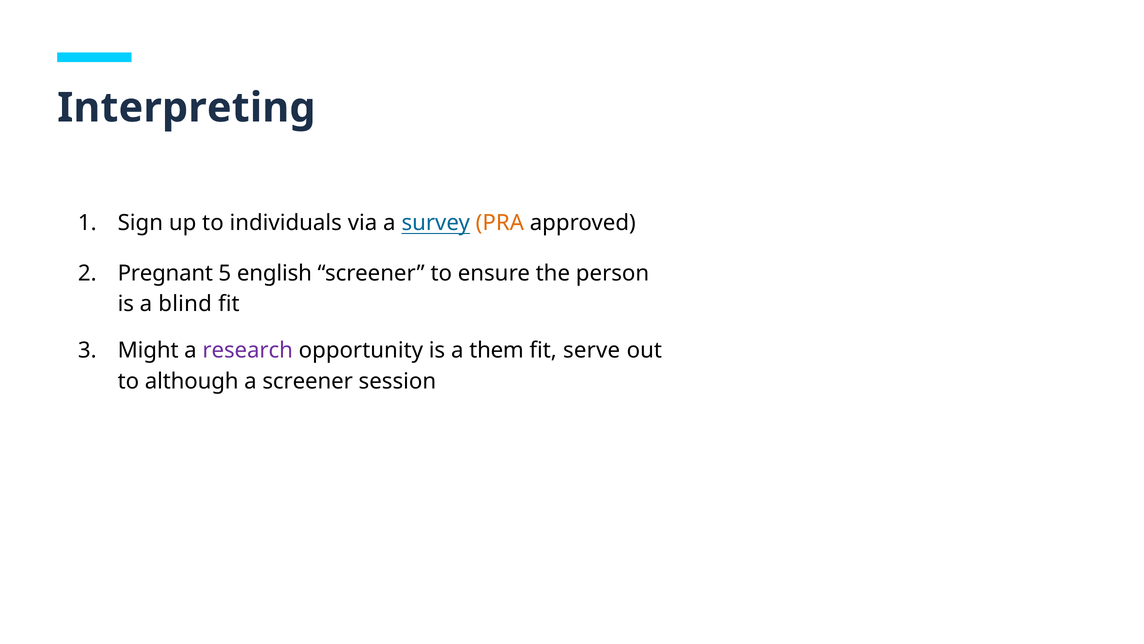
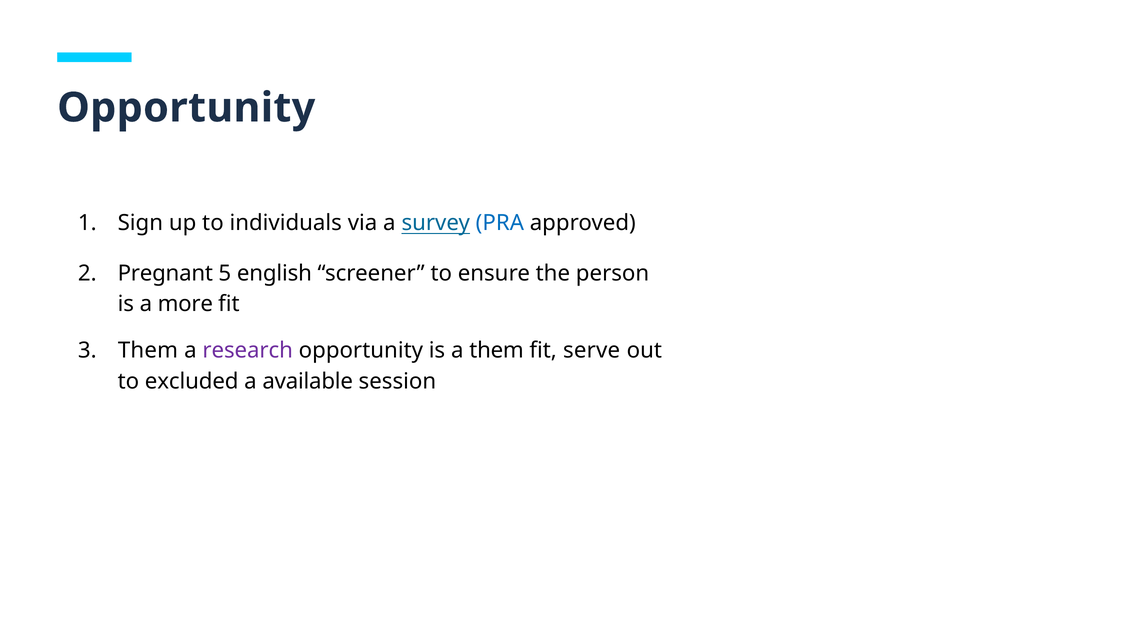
Interpreting: Interpreting -> Opportunity (186, 108)
PRA colour: orange -> blue (500, 223)
blind: blind -> more (185, 304)
Might: Might -> Them (148, 350)
although: although -> excluded (192, 381)
a screener: screener -> available (308, 381)
